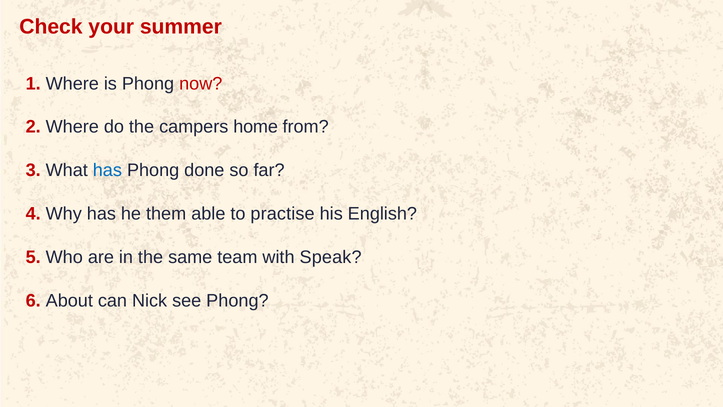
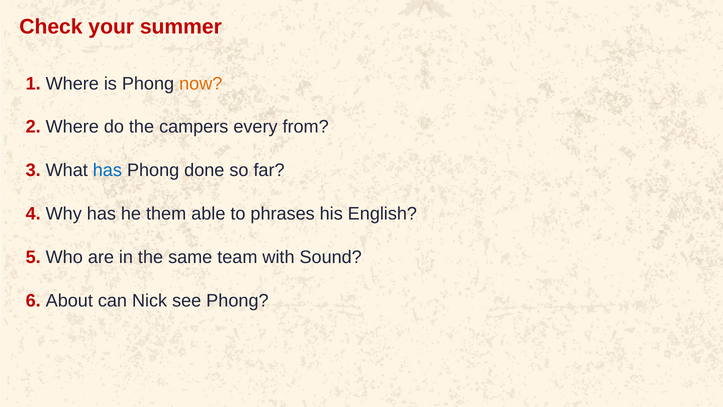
now colour: red -> orange (201, 84)
home: home -> every (256, 127)
practise: practise -> phrases (283, 214)
Speak: Speak -> Sound (331, 257)
